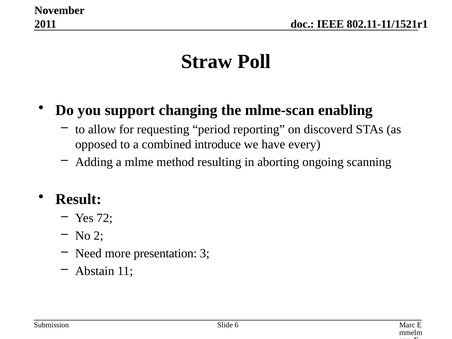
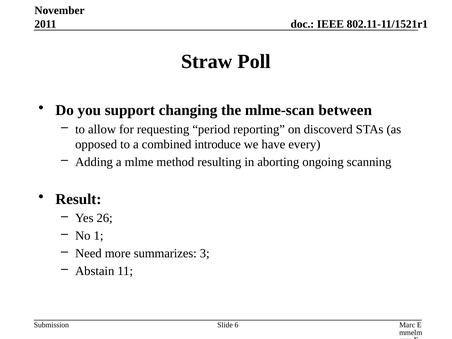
enabling: enabling -> between (345, 110)
72: 72 -> 26 (105, 218)
2: 2 -> 1 (99, 236)
presentation: presentation -> summarizes (165, 253)
